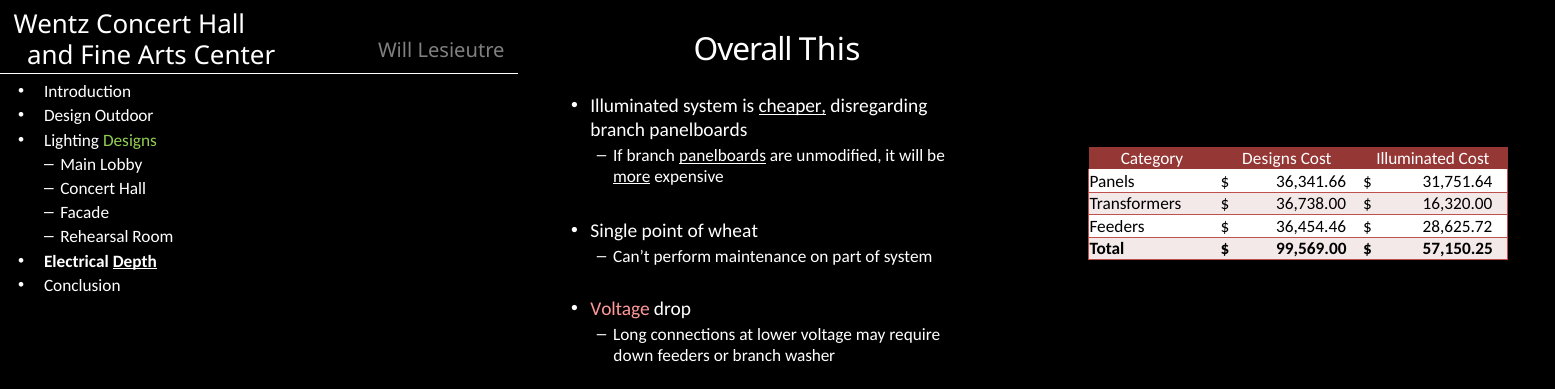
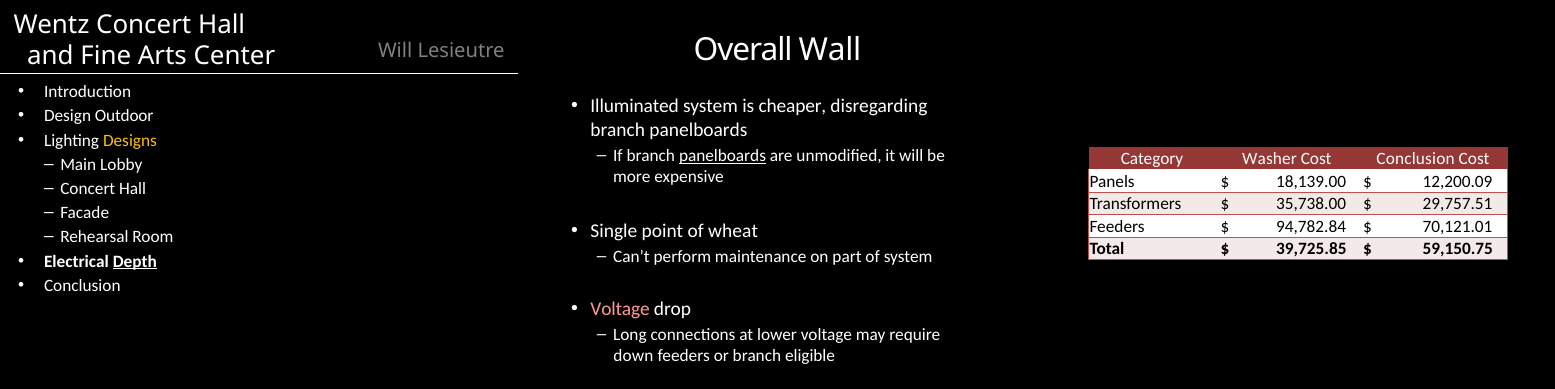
This: This -> Wall (830, 50)
cheaper underline: present -> none (792, 106)
Designs colour: light green -> yellow (130, 140)
Category Designs: Designs -> Washer (1269, 159)
Cost Illuminated: Illuminated -> Conclusion (1416, 159)
more underline: present -> none (632, 176)
36,341.66: 36,341.66 -> 18,139.00 (1311, 181)
31,751.64: 31,751.64 -> 12,200.09 (1458, 181)
36,738.00: 36,738.00 -> 35,738.00 (1311, 204)
16,320.00: 16,320.00 -> 29,757.51 (1458, 204)
36,454.46: 36,454.46 -> 94,782.84 (1311, 226)
28,625.72: 28,625.72 -> 70,121.01 (1458, 226)
99,569.00: 99,569.00 -> 39,725.85 (1311, 249)
57,150.25: 57,150.25 -> 59,150.75 (1458, 249)
washer: washer -> eligible (810, 355)
